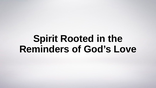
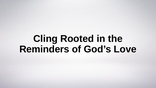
Spirit: Spirit -> Cling (45, 39)
